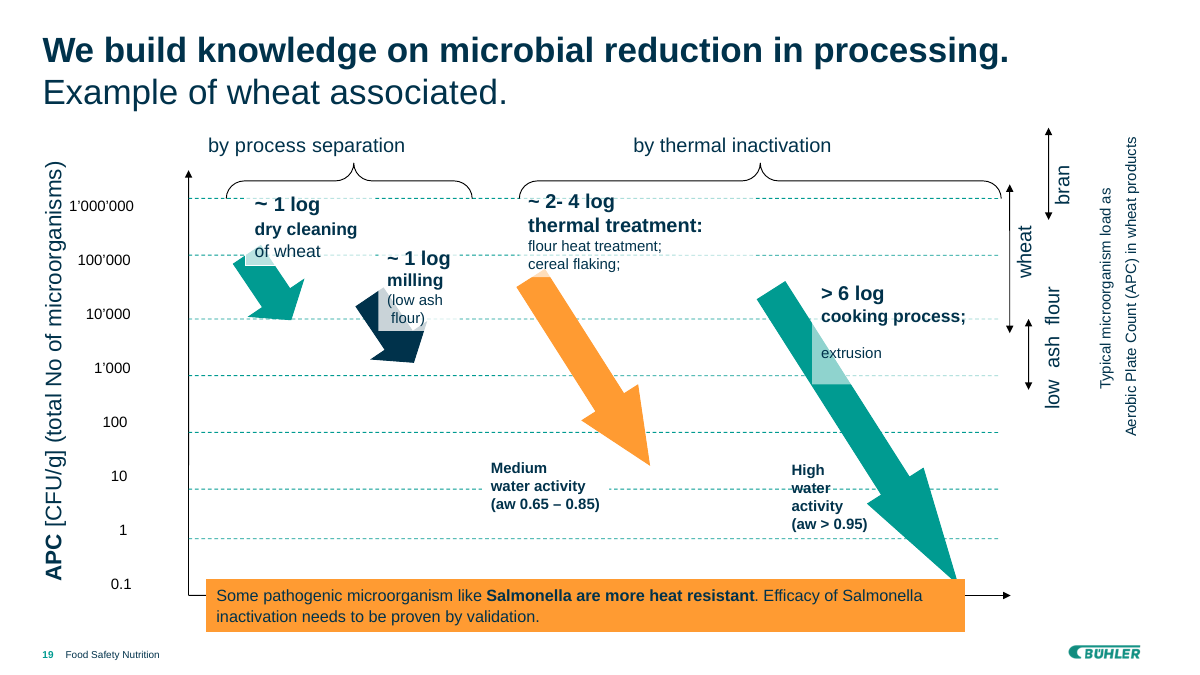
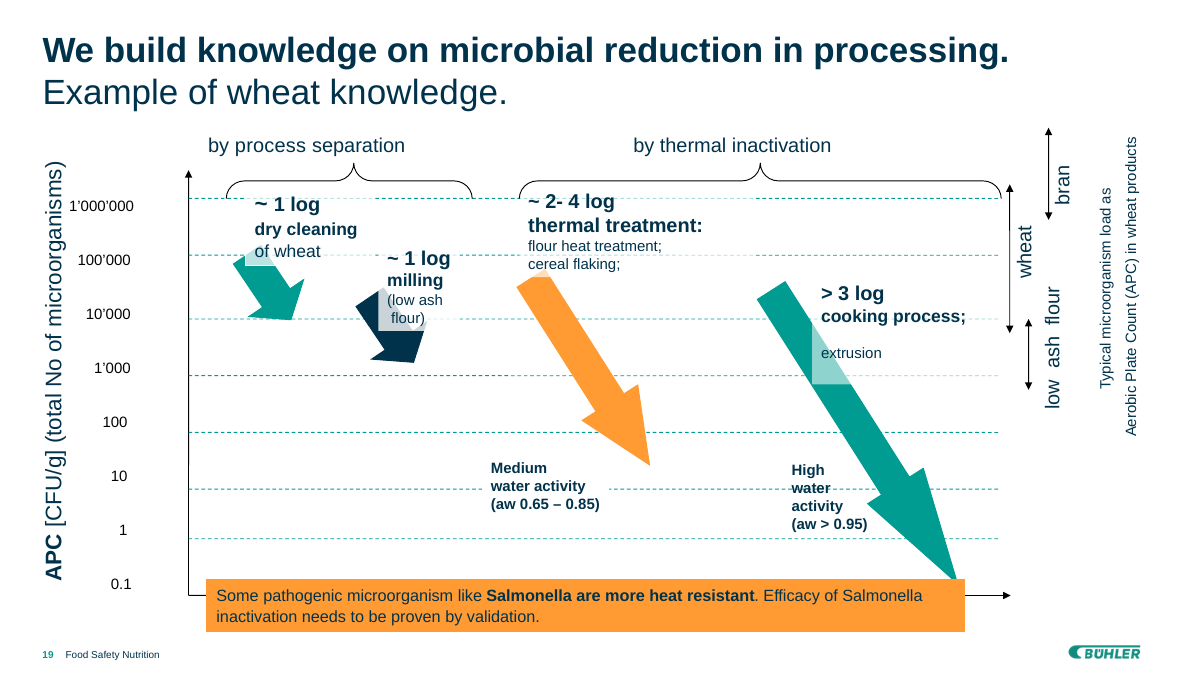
wheat associated: associated -> knowledge (419, 92)
6: 6 -> 3 (844, 294)
